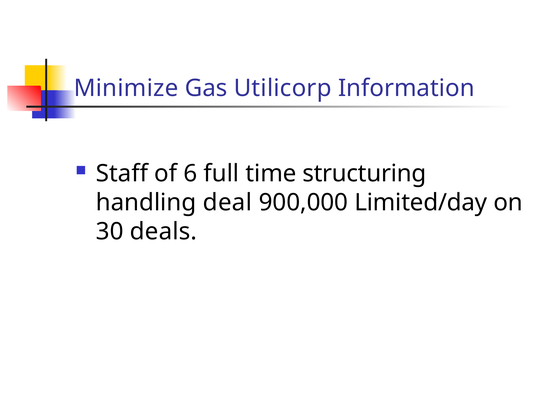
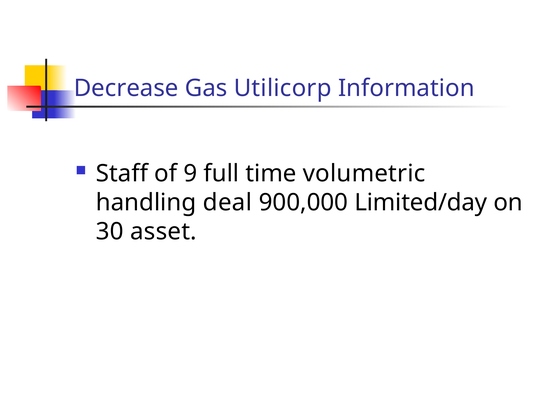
Minimize: Minimize -> Decrease (126, 88)
6: 6 -> 9 (190, 174)
structuring: structuring -> volumetric (364, 174)
deals: deals -> asset (163, 232)
